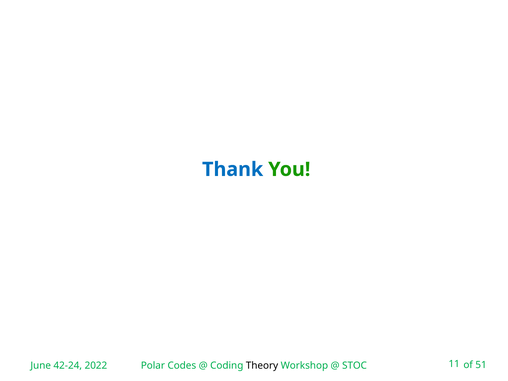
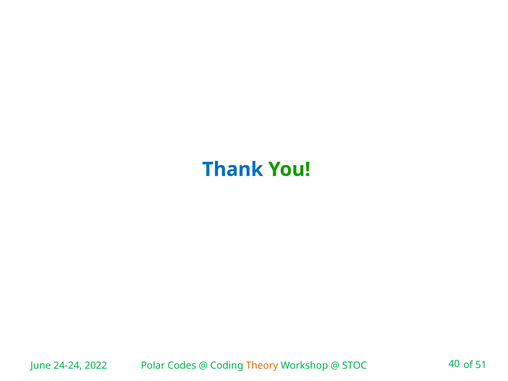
42-24: 42-24 -> 24-24 (68, 366)
Theory colour: black -> orange (262, 366)
11: 11 -> 40 (454, 364)
